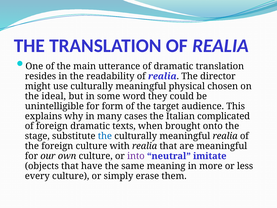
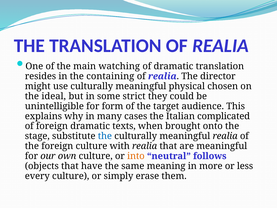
utterance: utterance -> watching (119, 66)
readability: readability -> containing (110, 76)
word: word -> strict (134, 96)
into colour: purple -> orange (136, 156)
imitate: imitate -> follows (210, 156)
